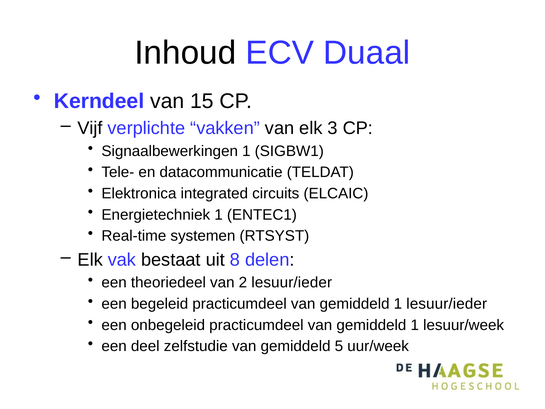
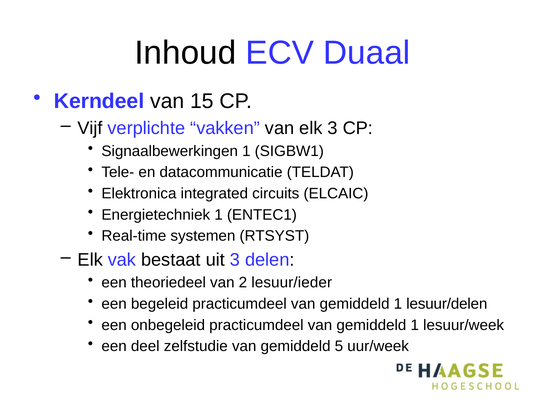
uit 8: 8 -> 3 (235, 260)
1 lesuur/ieder: lesuur/ieder -> lesuur/delen (447, 304)
